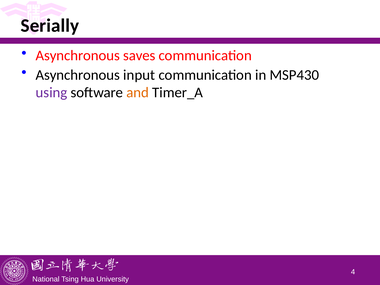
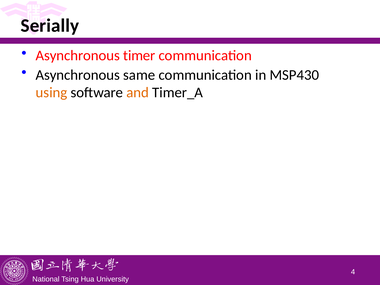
saves: saves -> timer (139, 56)
input: input -> same (139, 75)
using colour: purple -> orange (52, 93)
